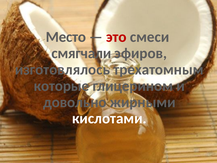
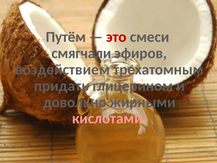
Место: Место -> Путём (66, 37)
изготовлялось: изготовлялось -> воздействием (62, 69)
которые: которые -> придать (61, 86)
кислотами colour: white -> pink (109, 118)
